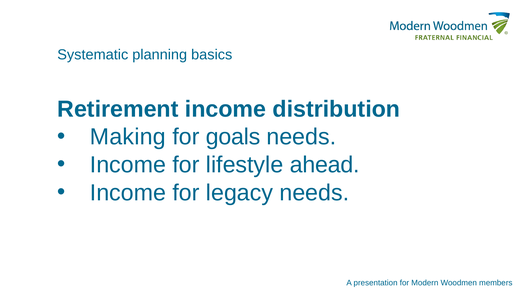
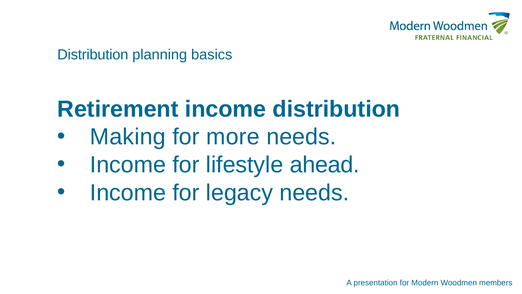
Systematic: Systematic -> Distribution (93, 55)
goals: goals -> more (233, 137)
